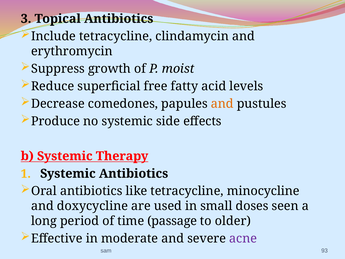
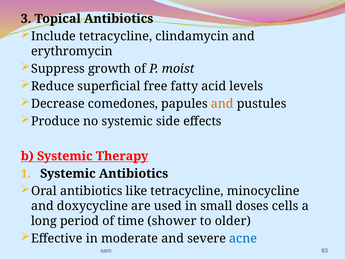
seen: seen -> cells (285, 206)
passage: passage -> shower (172, 221)
acne colour: purple -> blue (243, 238)
